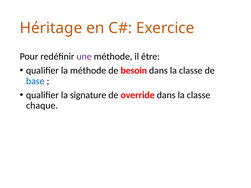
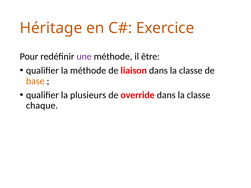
besoin: besoin -> liaison (134, 71)
base colour: blue -> orange (35, 81)
signature: signature -> plusieurs (88, 95)
